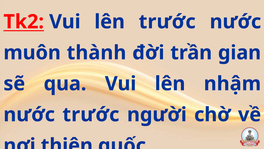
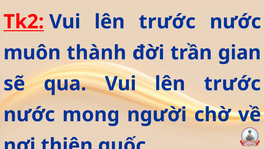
qua Vui lên nhậm: nhậm -> trước (232, 83)
nước trước: trước -> mong (91, 114)
